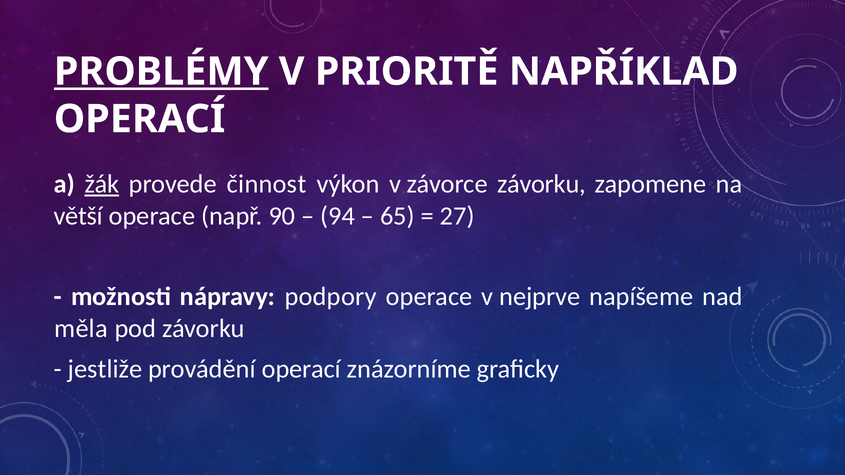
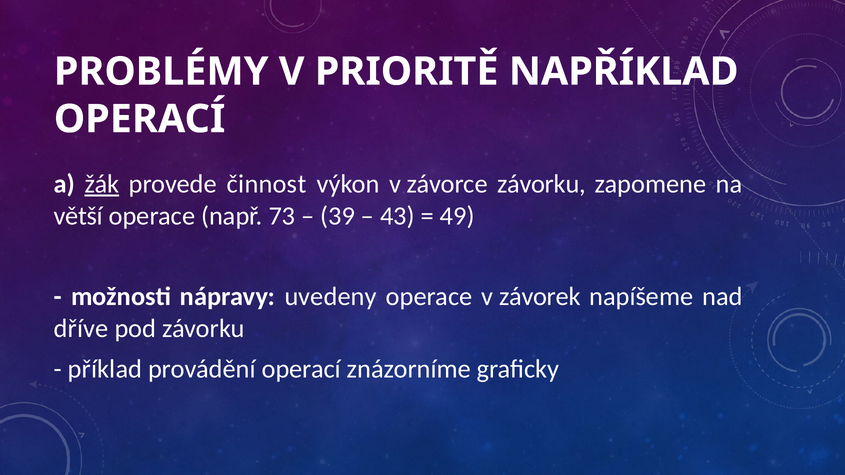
PROBLÉMY underline: present -> none (161, 72)
90: 90 -> 73 (282, 216)
94: 94 -> 39 (338, 216)
65: 65 -> 43 (397, 216)
27: 27 -> 49 (457, 216)
podpory: podpory -> uvedeny (331, 297)
nejprve: nejprve -> závorek (540, 297)
měla: měla -> dříve (81, 329)
jestliže: jestliže -> příklad (105, 369)
